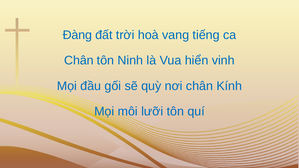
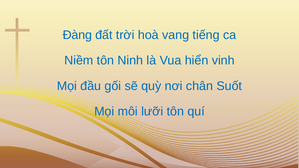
Chân: Chân -> Niềm (79, 61)
Kính: Kính -> Suốt (229, 86)
